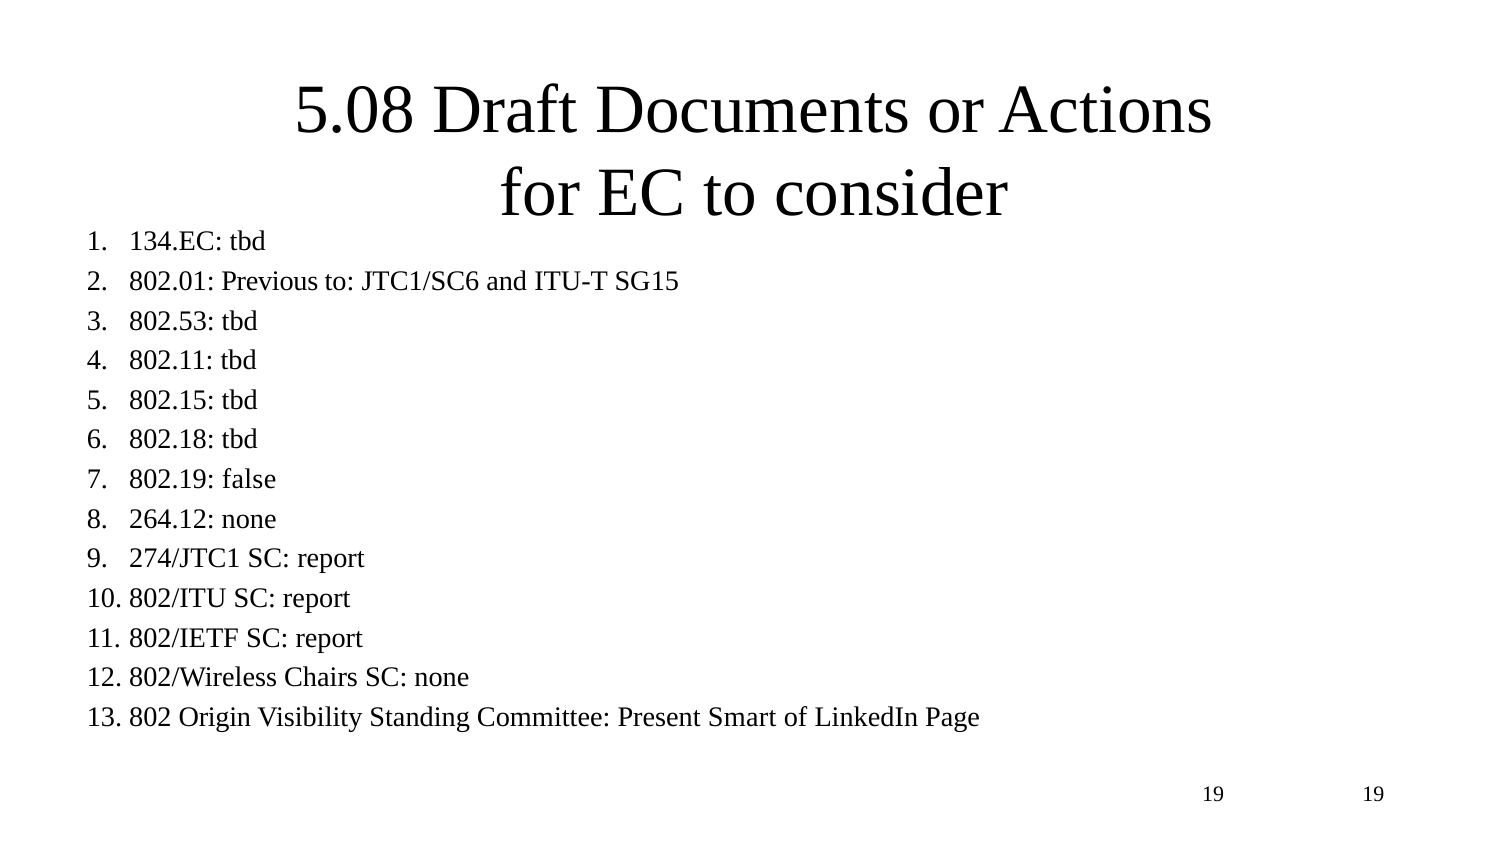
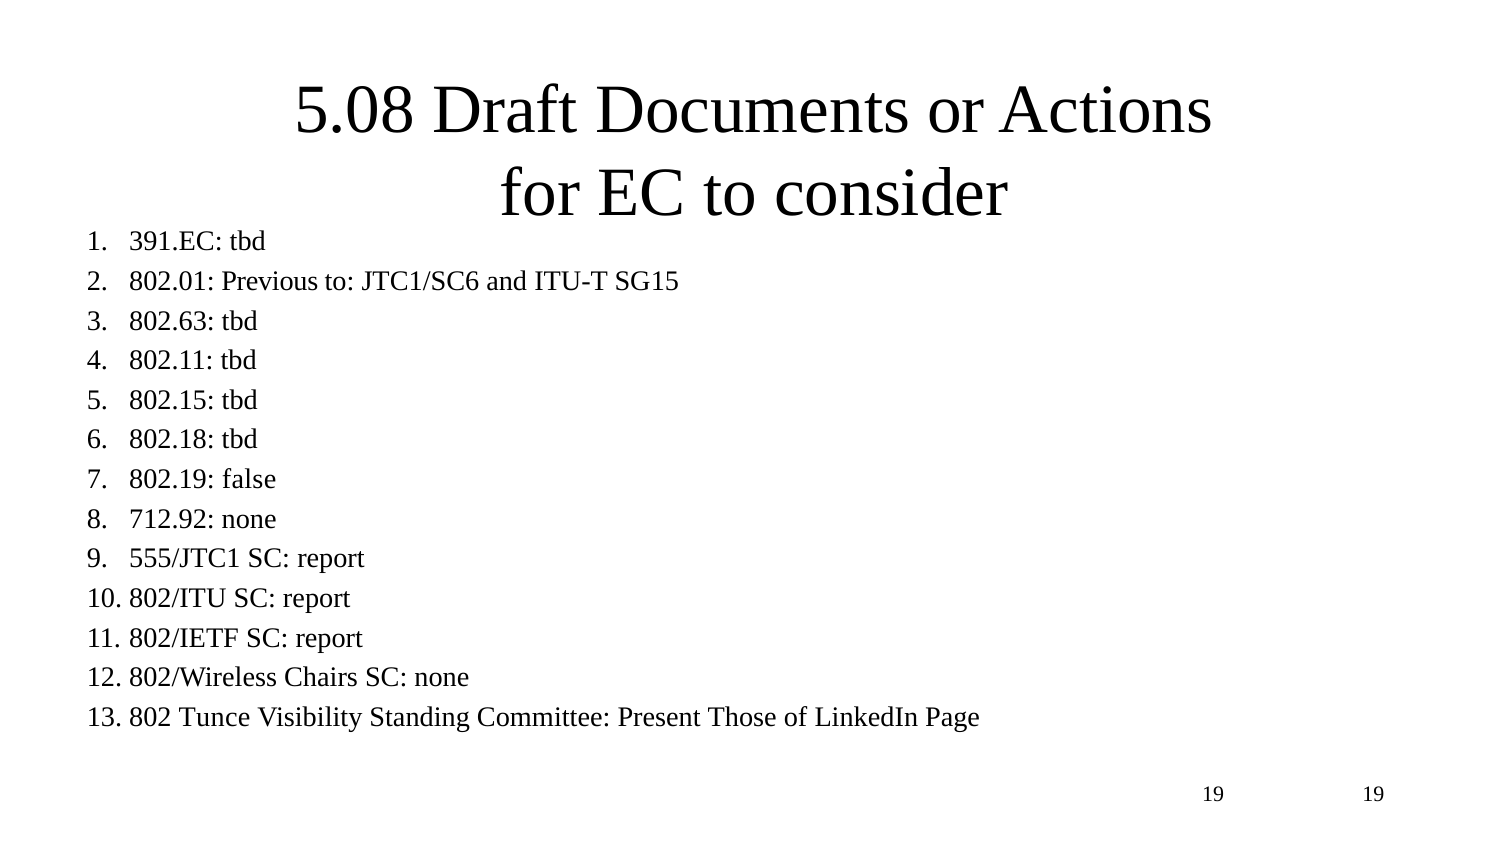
134.EC: 134.EC -> 391.EC (176, 241)
802.53: 802.53 -> 802.63 (172, 321)
264.12: 264.12 -> 712.92 (172, 519)
274/JTC1: 274/JTC1 -> 555/JTC1 (185, 558)
Origin: Origin -> Tunce (215, 717)
Smart: Smart -> Those (742, 717)
